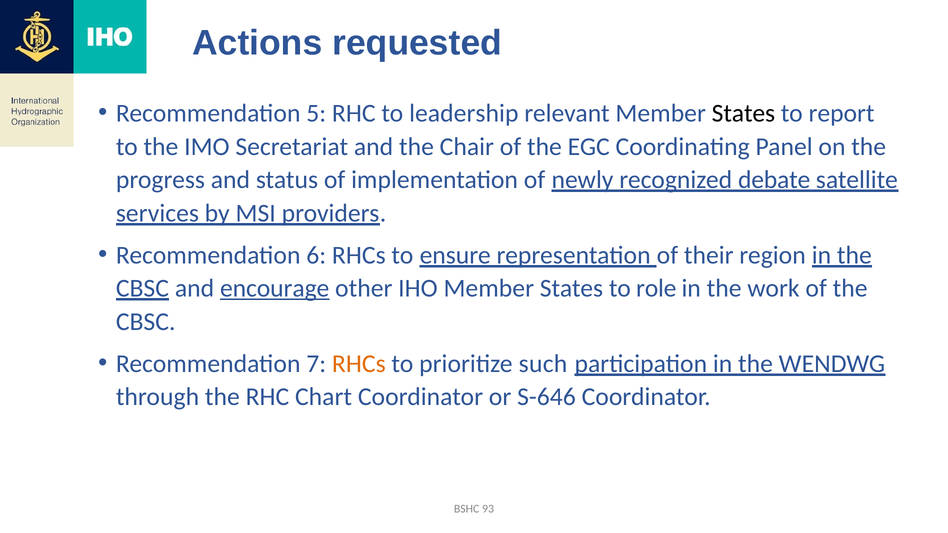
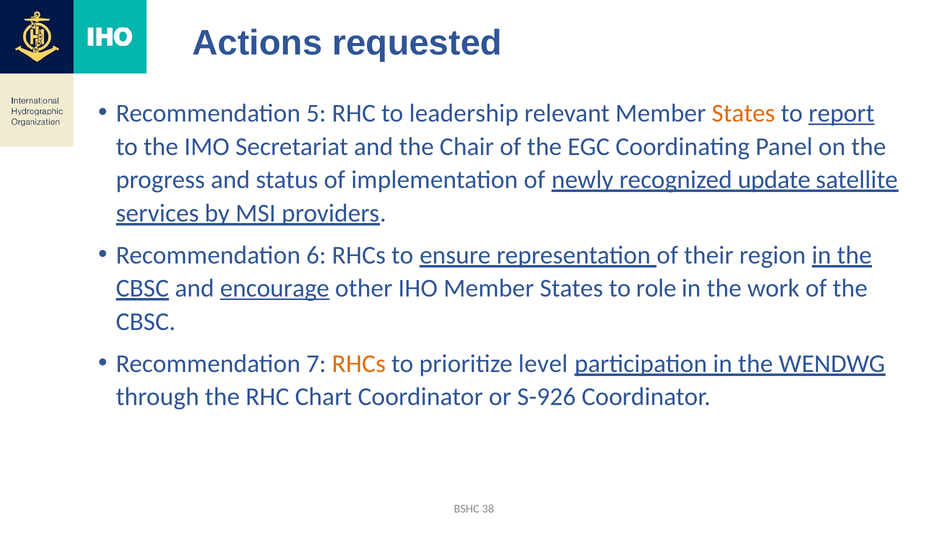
States colour: black -> orange (743, 113)
report underline: none -> present (842, 113)
debate: debate -> update (774, 180)
such: such -> level (543, 364)
S-646: S-646 -> S-926 (546, 397)
93: 93 -> 38 (488, 509)
